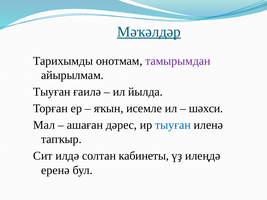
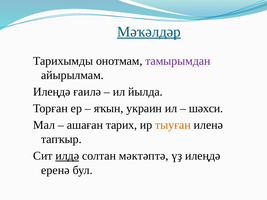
Тыуған: Тыуған -> Илеңдә (52, 92)
исемле: исемле -> украин (144, 109)
дәрес: дәрес -> тарих (121, 125)
тыуған colour: blue -> orange (173, 125)
илдә underline: none -> present (67, 156)
кабинеты: кабинеты -> мәктәптә (144, 156)
